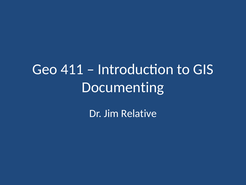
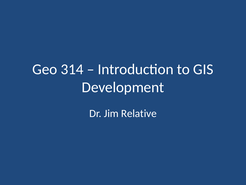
411: 411 -> 314 (72, 69)
Documenting: Documenting -> Development (123, 87)
